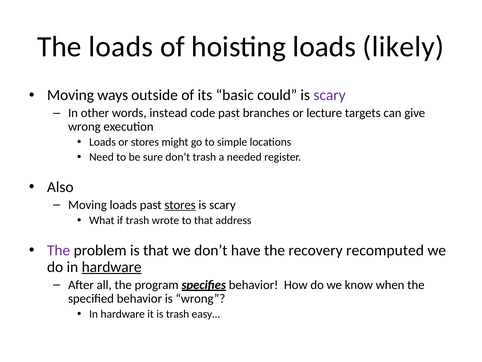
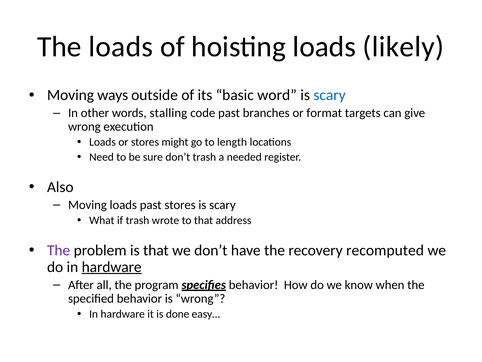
could: could -> word (277, 95)
scary colour: purple -> blue (330, 95)
instead: instead -> stalling (168, 113)
lecture: lecture -> format (324, 113)
simple: simple -> length (232, 142)
stores underline: present -> none (180, 205)
is trash: trash -> done (178, 314)
